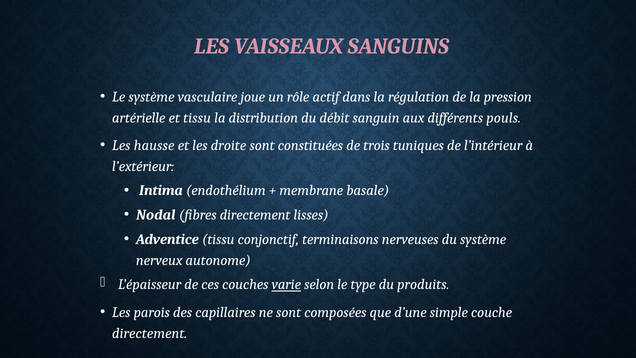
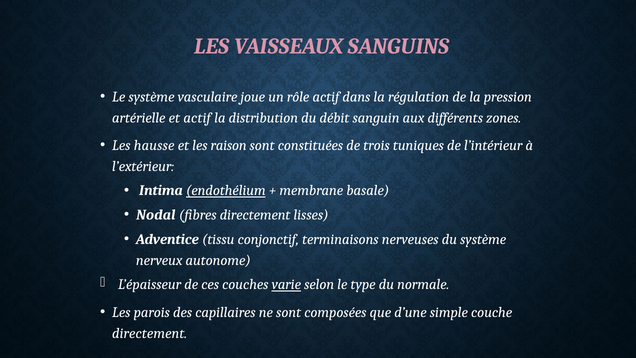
et tissu: tissu -> actif (197, 118)
pouls: pouls -> zones (504, 118)
droite: droite -> raison (229, 145)
endothélium underline: none -> present (226, 191)
produits: produits -> normale (423, 284)
